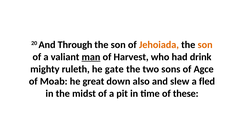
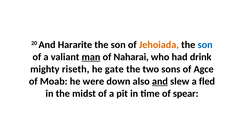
Through: Through -> Hararite (75, 45)
son colour: orange -> blue (205, 45)
Harvest: Harvest -> Naharai (131, 57)
ruleth: ruleth -> riseth (76, 69)
great: great -> were (93, 82)
and underline: none -> present (160, 82)
these: these -> spear (186, 94)
